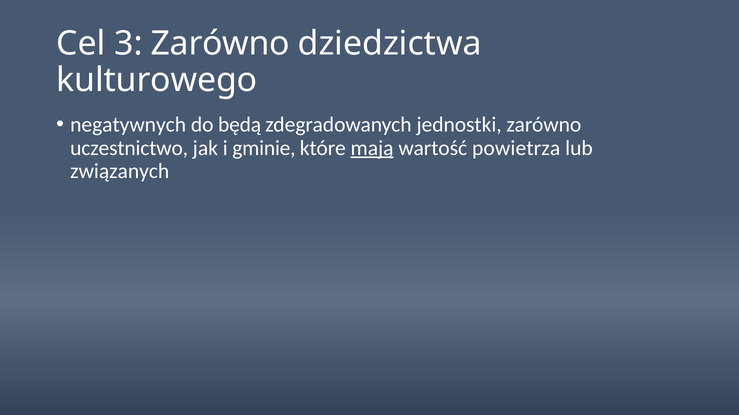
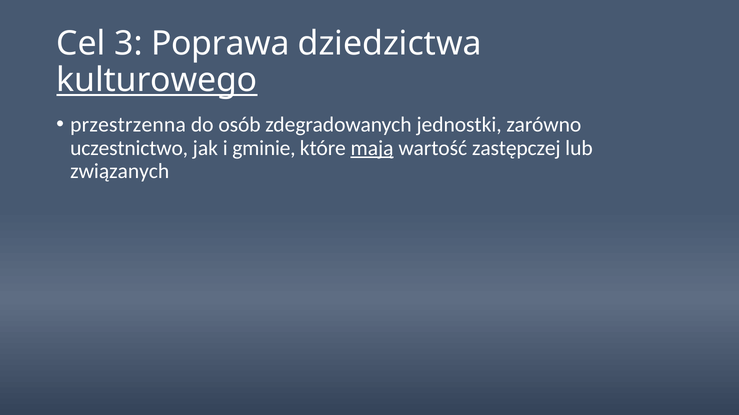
3 Zarówno: Zarówno -> Poprawa (220, 44)
kulturowego underline: none -> present (157, 80)
negatywnych: negatywnych -> przestrzenna (128, 125)
będą: będą -> osób (240, 125)
powietrza: powietrza -> zastępczej (516, 148)
